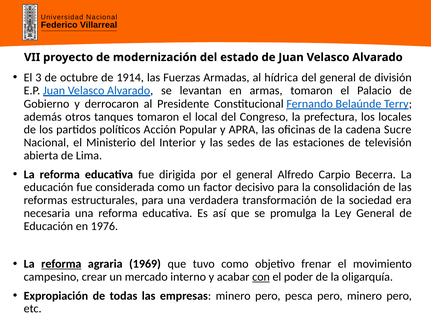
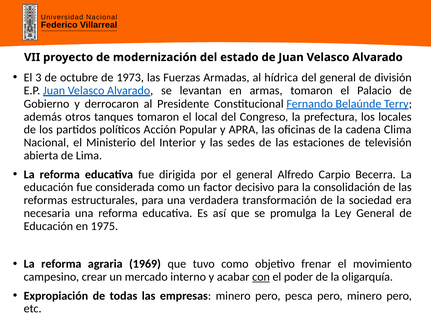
1914: 1914 -> 1973 (130, 78)
Sucre: Sucre -> Clima (398, 130)
1976: 1976 -> 1975 (104, 226)
reforma underline: present -> none (61, 264)
